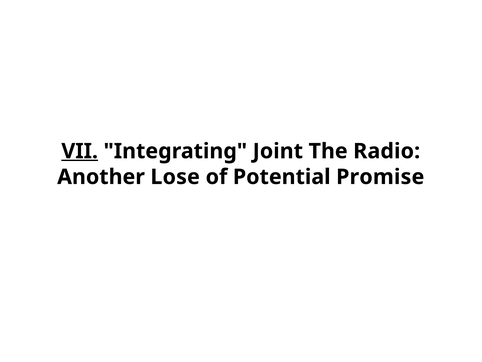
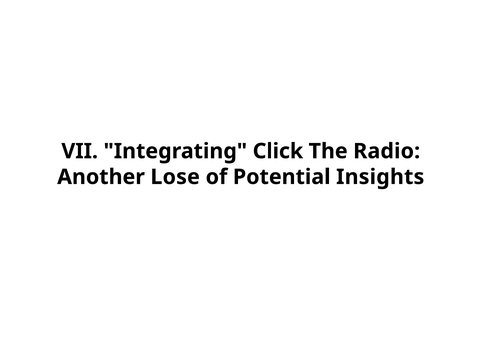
VII underline: present -> none (80, 151)
Joint: Joint -> Click (278, 151)
Promise: Promise -> Insights (380, 177)
